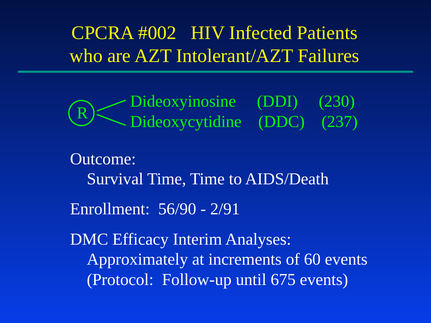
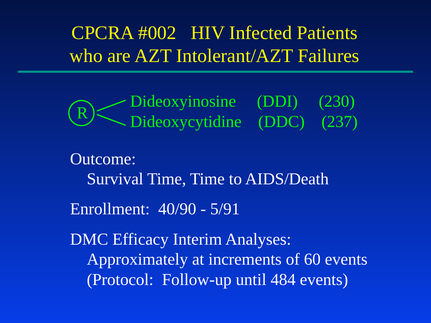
56/90: 56/90 -> 40/90 (177, 209)
2/91: 2/91 -> 5/91 (225, 209)
675: 675 -> 484 (283, 280)
